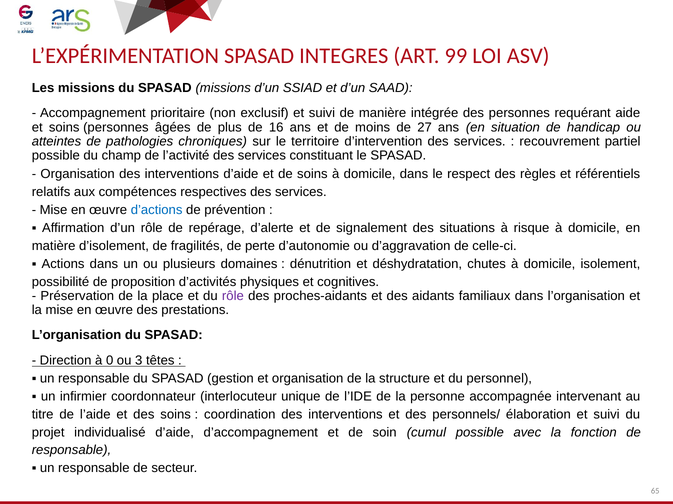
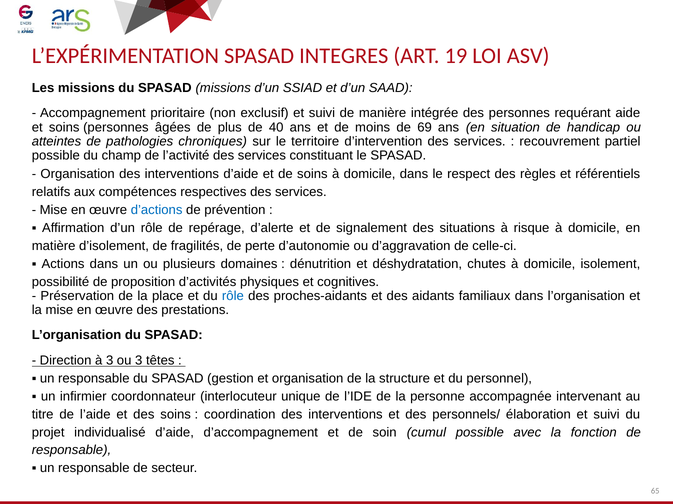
99: 99 -> 19 (456, 56)
16: 16 -> 40 (276, 127)
27: 27 -> 69 (425, 127)
rôle colour: purple -> blue (233, 296)
à 0: 0 -> 3 (110, 361)
